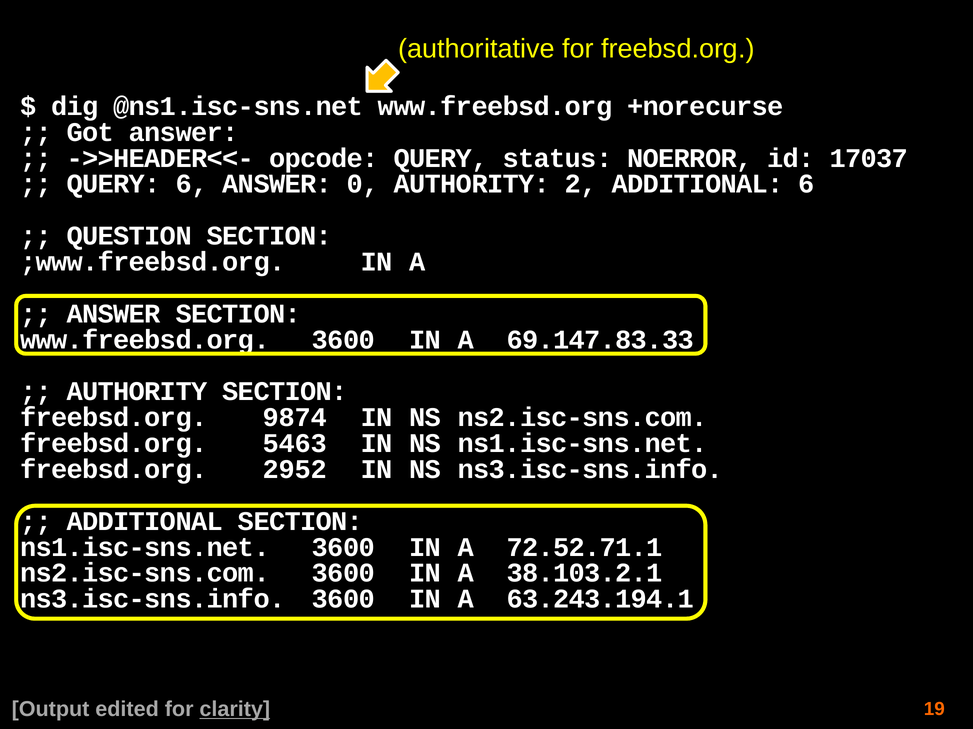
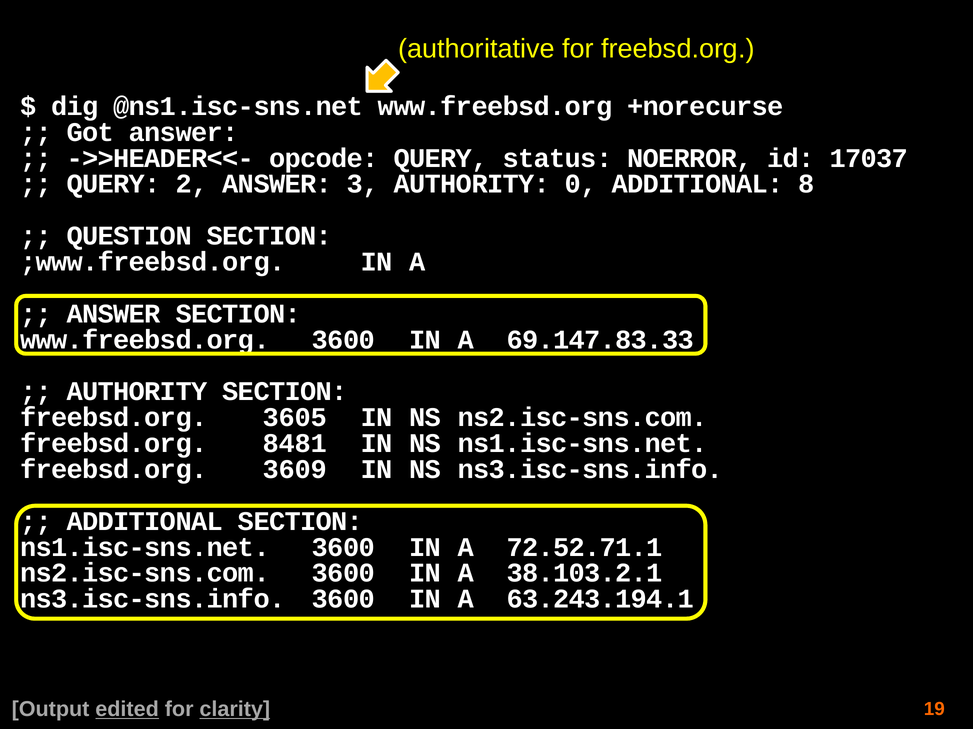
QUERY 6: 6 -> 2 (192, 184)
0: 0 -> 3 (363, 184)
2: 2 -> 0 (581, 184)
ADDITIONAL 6: 6 -> 8 (806, 184)
9874: 9874 -> 3605 (295, 418)
5463: 5463 -> 8481 (295, 444)
2952: 2952 -> 3609 (295, 470)
edited underline: none -> present (127, 710)
